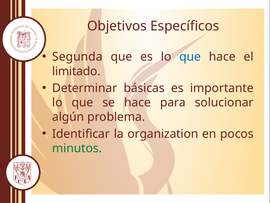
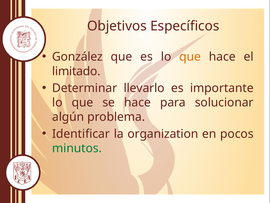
Segunda: Segunda -> González (77, 57)
que colour: blue -> orange (190, 57)
básicas: básicas -> llevarlo (144, 88)
